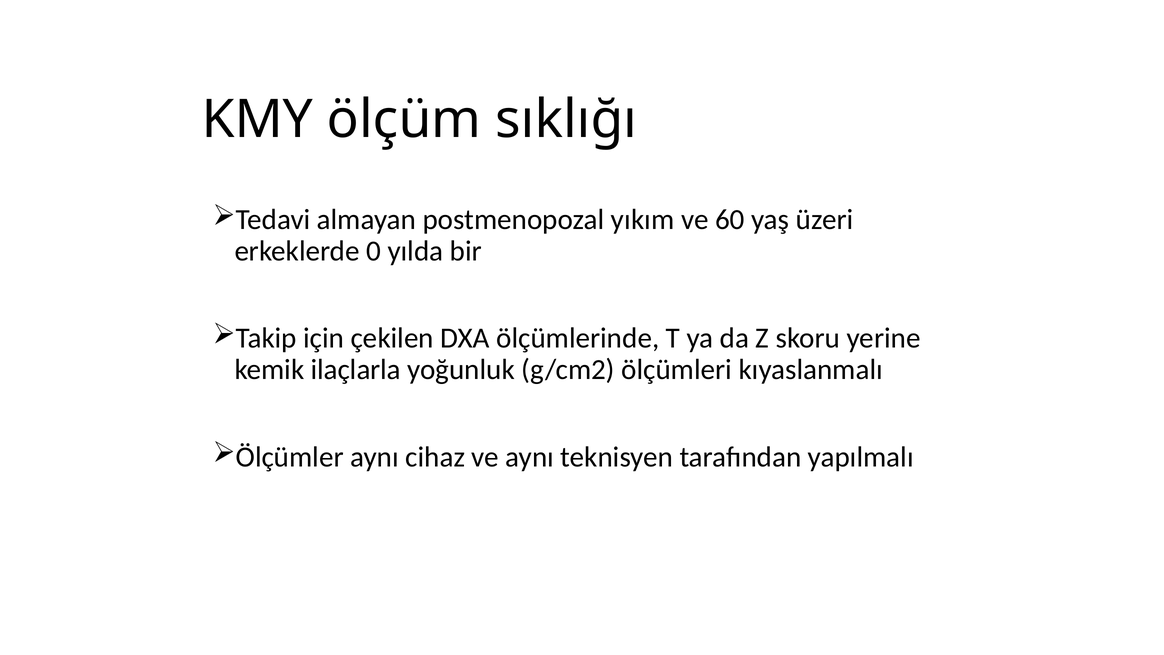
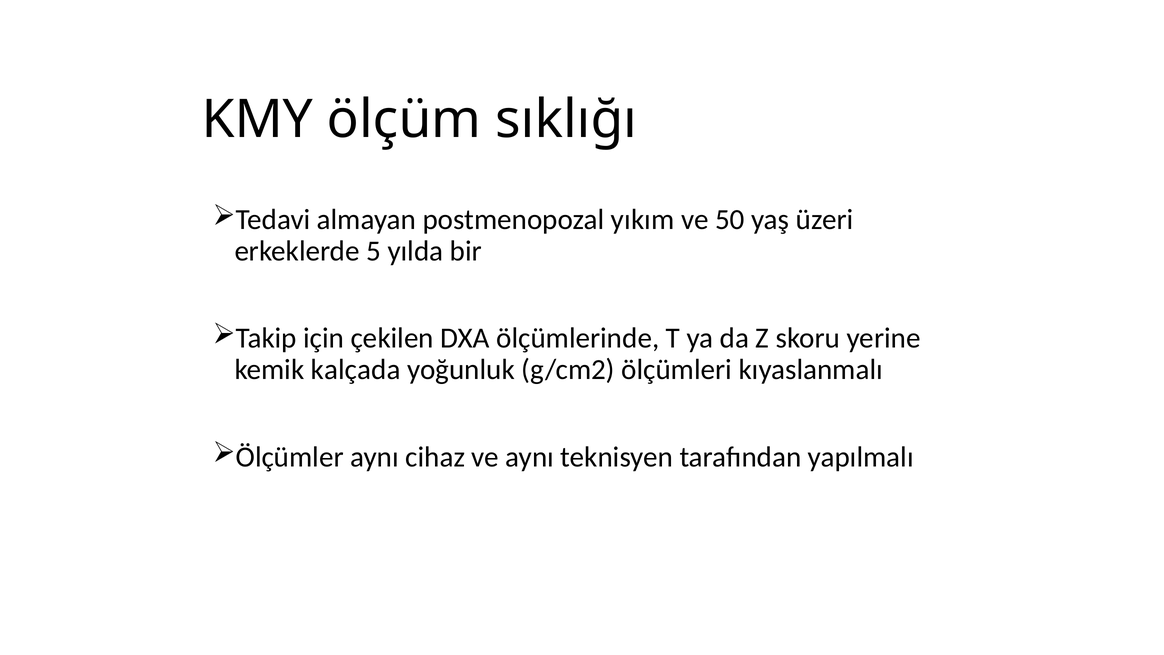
60: 60 -> 50 (730, 220)
0: 0 -> 5 (374, 251)
ilaçlarla: ilaçlarla -> kalçada (356, 370)
